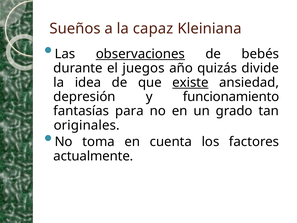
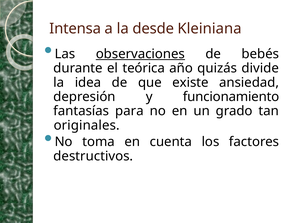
Sueños: Sueños -> Intensa (75, 29)
capaz: capaz -> desde (153, 29)
juegos: juegos -> teórica (144, 68)
existe underline: present -> none (190, 82)
actualmente: actualmente -> destructivos (93, 156)
